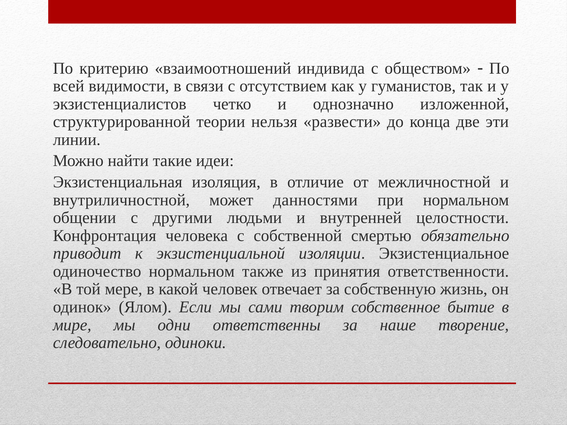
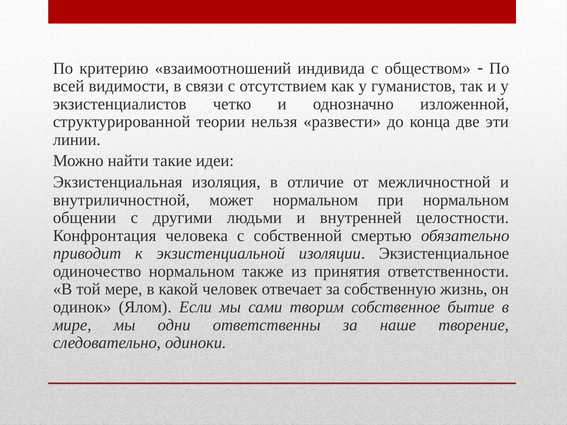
может данностями: данностями -> нормальном (316, 200)
